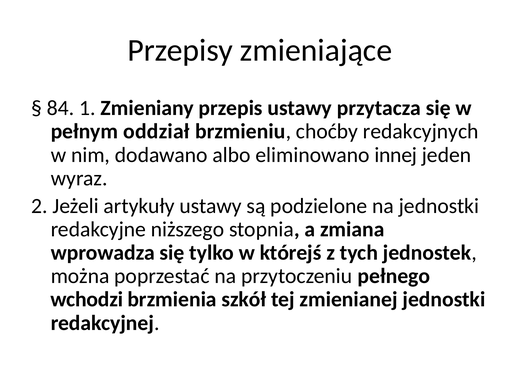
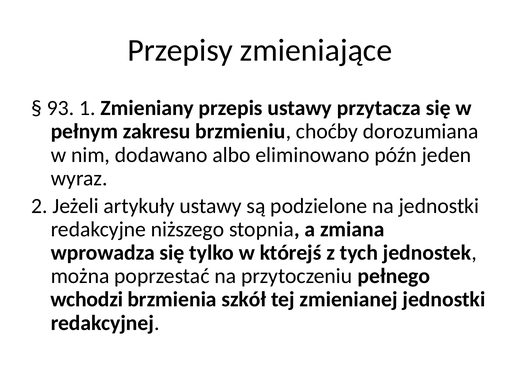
84: 84 -> 93 (61, 108)
oddział: oddział -> zakresu (157, 132)
redakcyjnych: redakcyjnych -> dorozumiana (421, 132)
innej: innej -> późn (396, 155)
